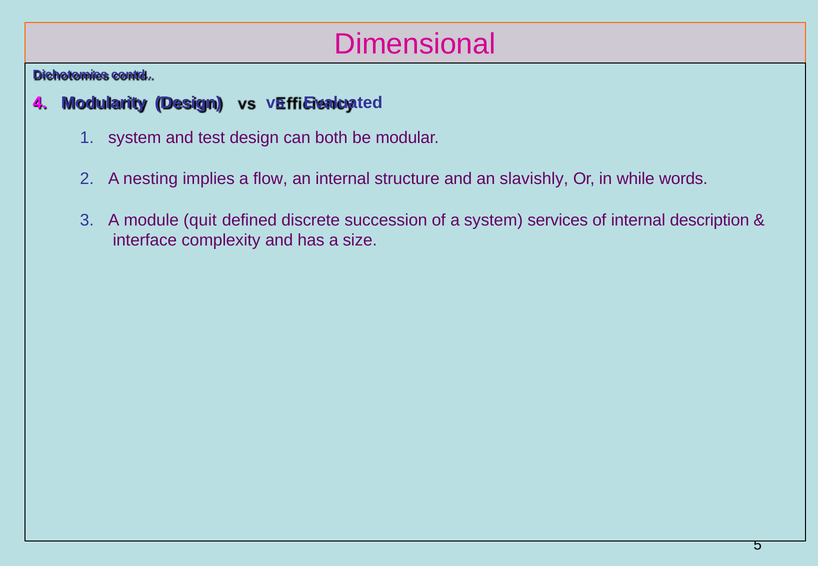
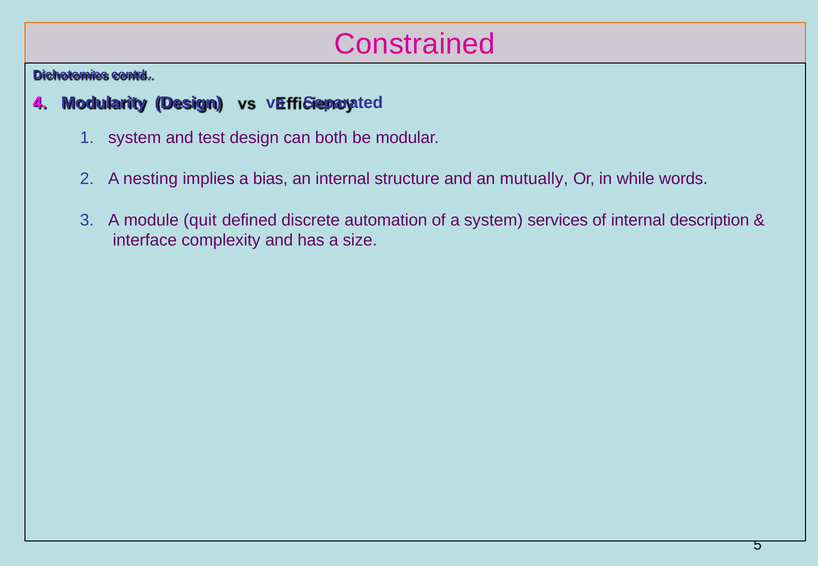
Dimensional: Dimensional -> Constrained (415, 44)
Evaluated: Evaluated -> Separated (343, 103)
flow: flow -> bias (270, 179)
slavishly: slavishly -> mutually (534, 179)
succession: succession -> automation (386, 220)
